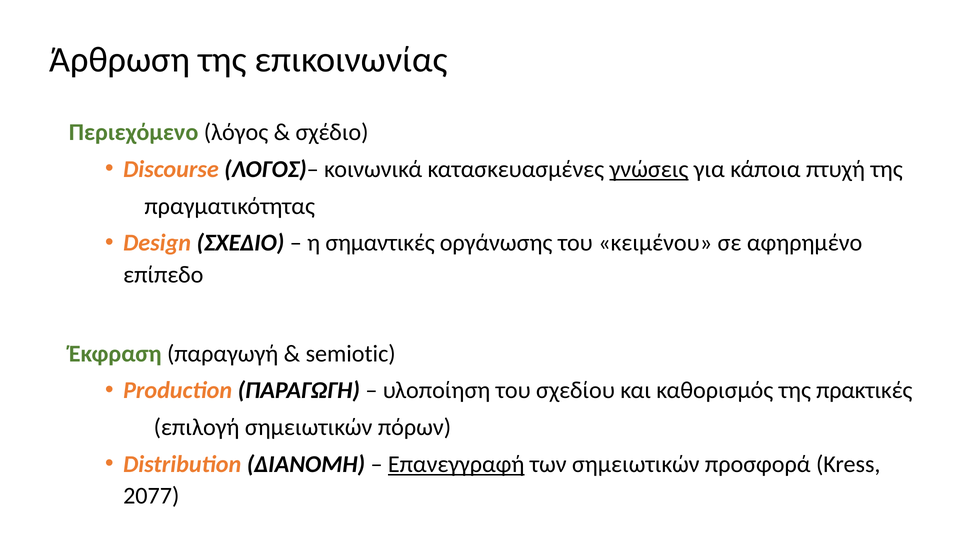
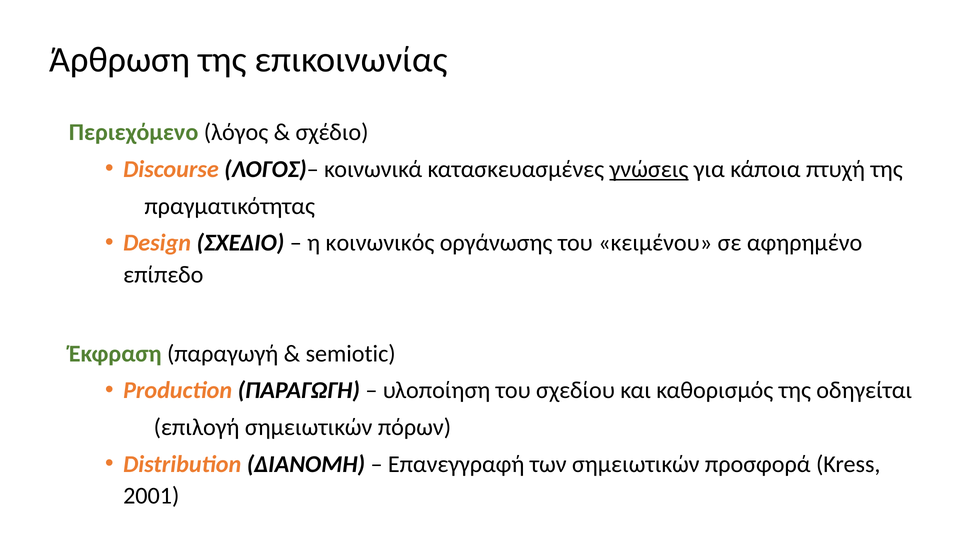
σημαντικές: σημαντικές -> κοινωνικός (380, 243)
πρακτικές: πρακτικές -> οδηγείται (864, 391)
Επανεγγραφή underline: present -> none (456, 464)
2077: 2077 -> 2001 (151, 496)
